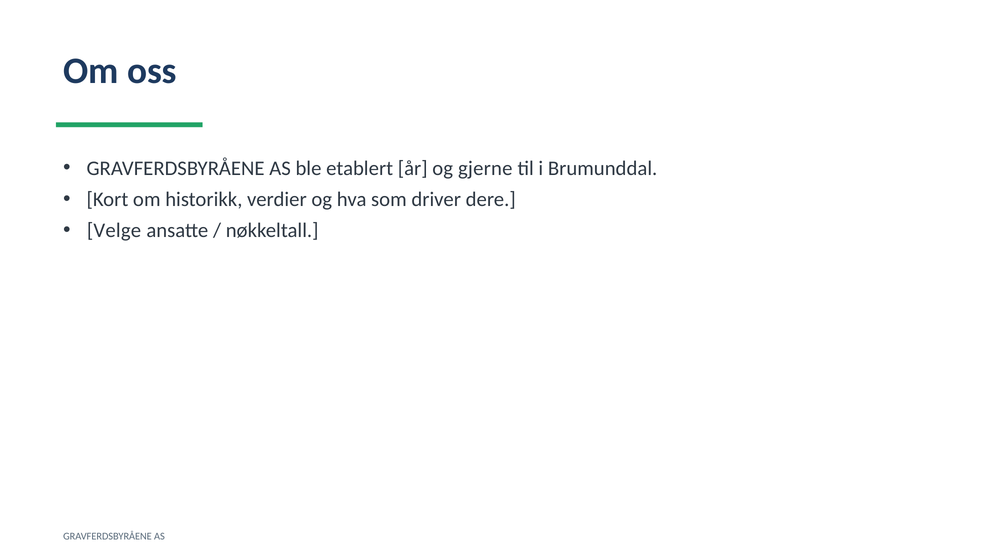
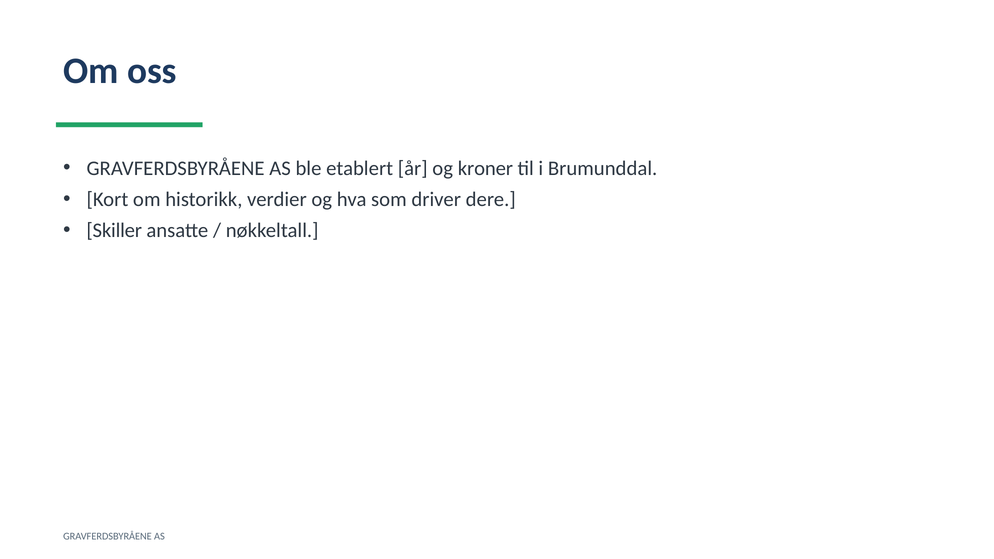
gjerne: gjerne -> kroner (485, 168)
Velge: Velge -> Skiller (114, 231)
